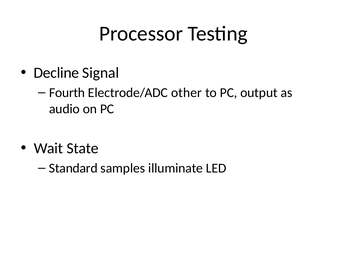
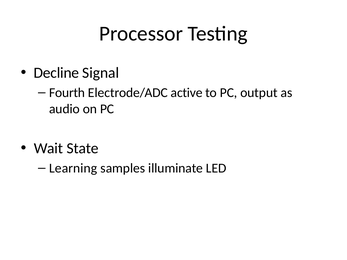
other: other -> active (187, 93)
Standard: Standard -> Learning (73, 168)
